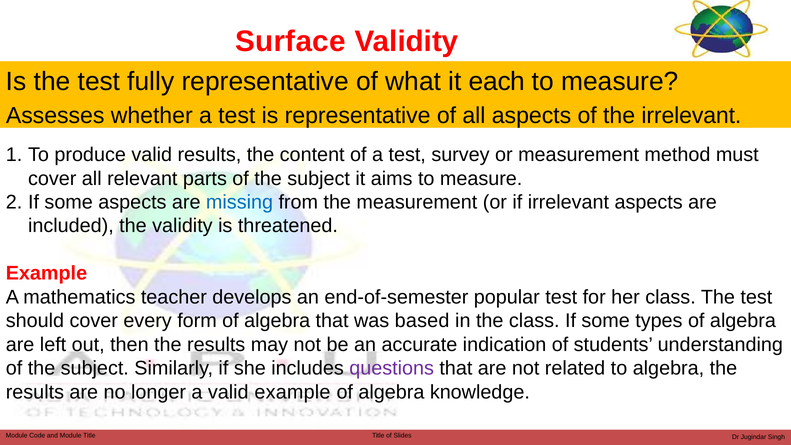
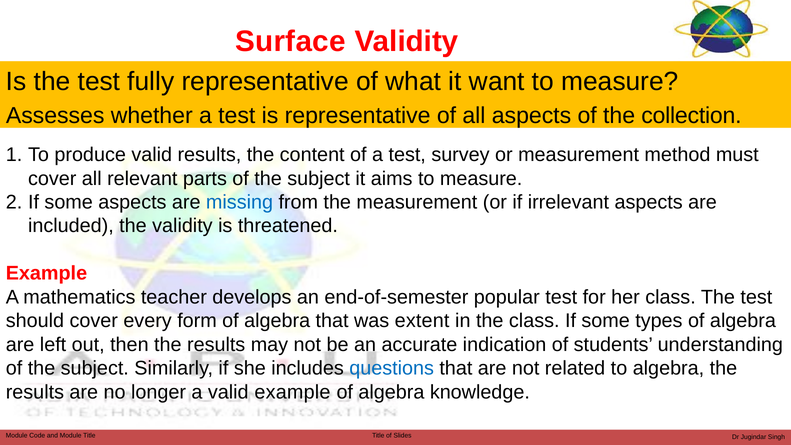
each: each -> want (497, 82)
the irrelevant: irrelevant -> collection (691, 116)
based: based -> extent (422, 321)
questions colour: purple -> blue (392, 368)
